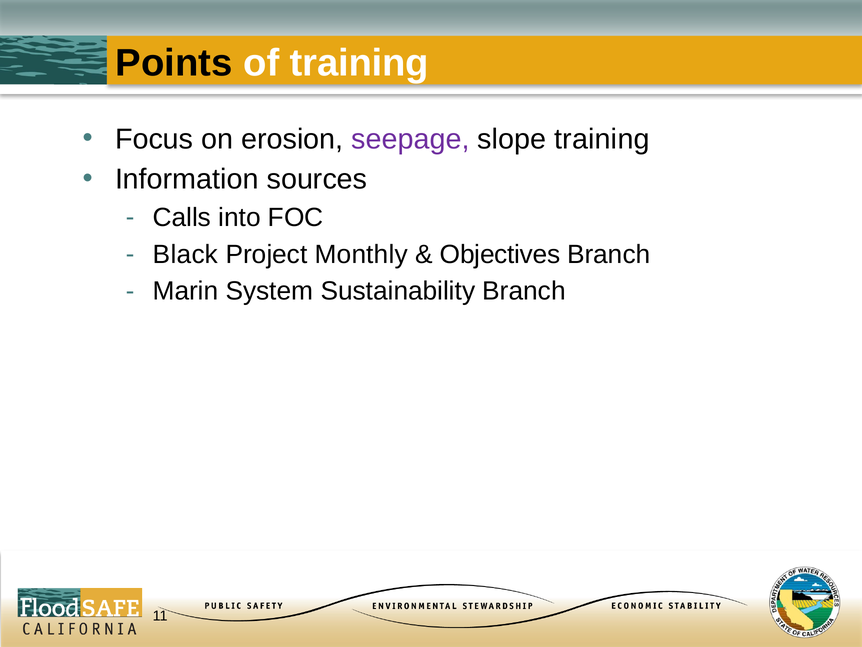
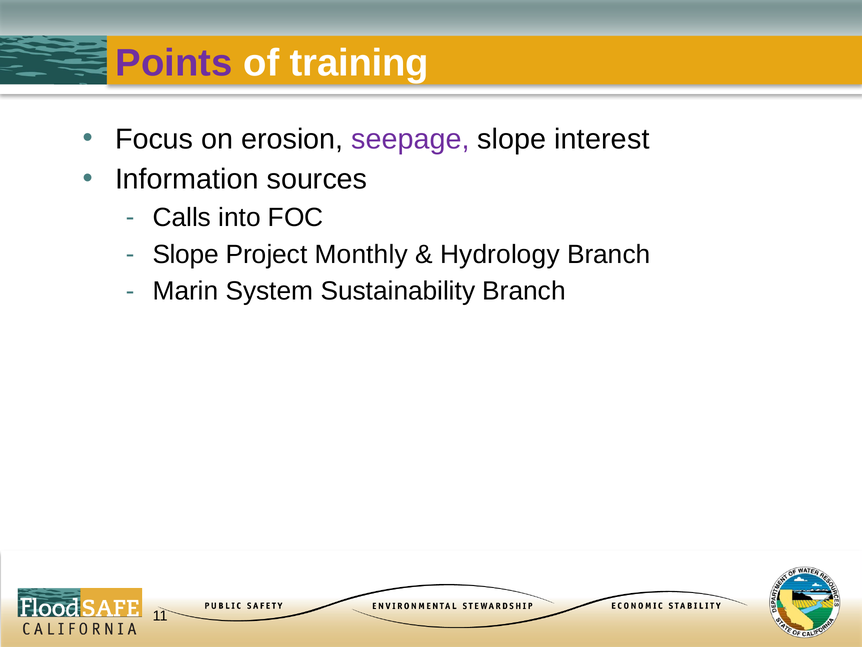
Points colour: black -> purple (174, 63)
slope training: training -> interest (602, 139)
Black: Black -> Slope (186, 254)
Objectives: Objectives -> Hydrology (500, 254)
